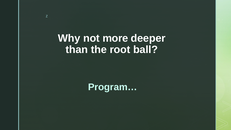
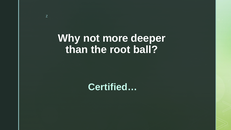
Program…: Program… -> Certified… (113, 87)
